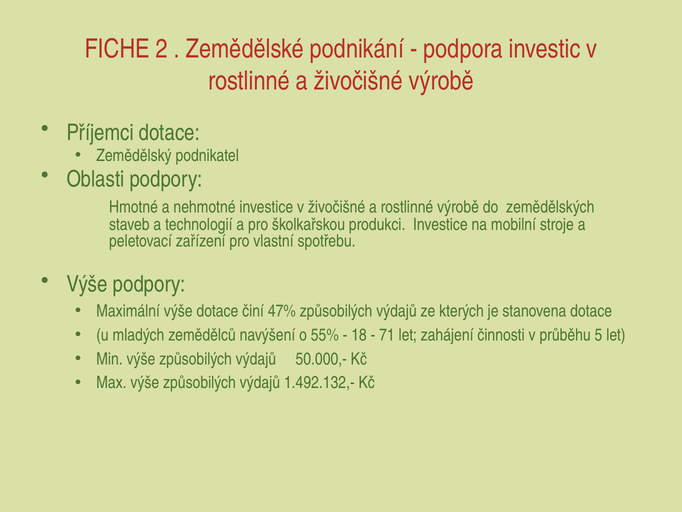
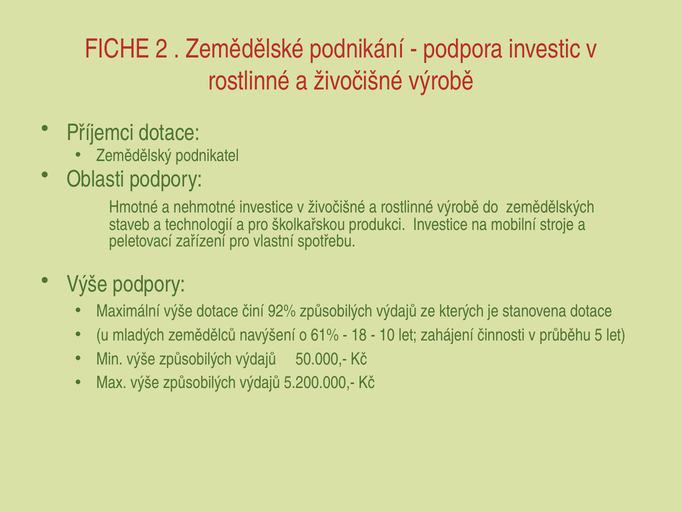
47%: 47% -> 92% (282, 311)
55%: 55% -> 61% (325, 335)
71: 71 -> 10 (387, 335)
1.492.132,-: 1.492.132,- -> 5.200.000,- (319, 382)
